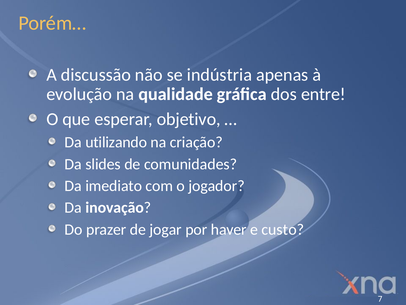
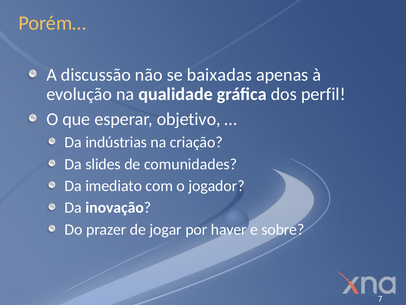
indústria: indústria -> baixadas (219, 75)
entre: entre -> perfil (323, 94)
utilizando: utilizando -> indústrias (116, 142)
custo: custo -> sobre (283, 229)
